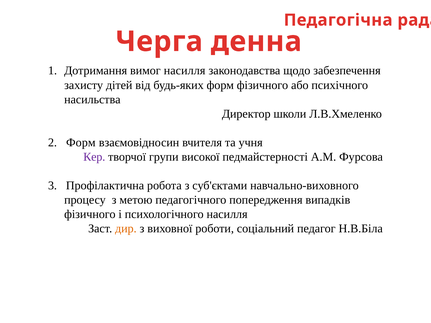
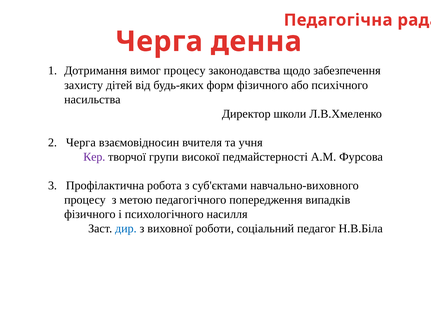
вимог насилля: насилля -> процесу (185, 71)
2 Форм: Форм -> Черга (81, 143)
дир colour: orange -> blue (126, 229)
